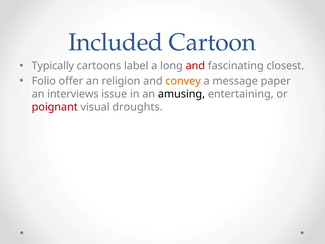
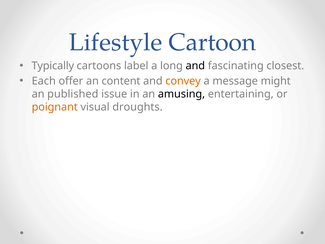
Included: Included -> Lifestyle (116, 42)
and colour: red -> black (195, 66)
Folio: Folio -> Each (44, 81)
religion: religion -> content (121, 81)
paper: paper -> might (276, 81)
interviews: interviews -> published (73, 94)
poignant colour: red -> orange (55, 107)
